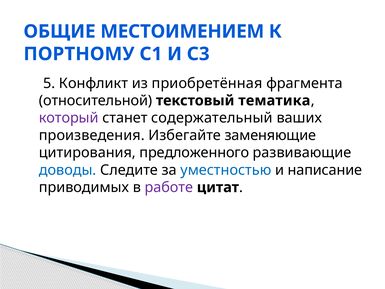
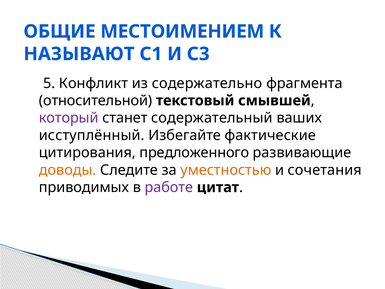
ПОРТНОМУ: ПОРТНОМУ -> НАЗЫВАЮТ (79, 54)
приобретённая: приобретённая -> содержательно (207, 83)
тематика: тематика -> смывшей (274, 101)
произведения: произведения -> исступлённый (92, 135)
заменяющие: заменяющие -> фактические (270, 135)
доводы colour: blue -> orange (68, 170)
уместностью colour: blue -> orange (226, 170)
написание: написание -> сочетания (325, 170)
